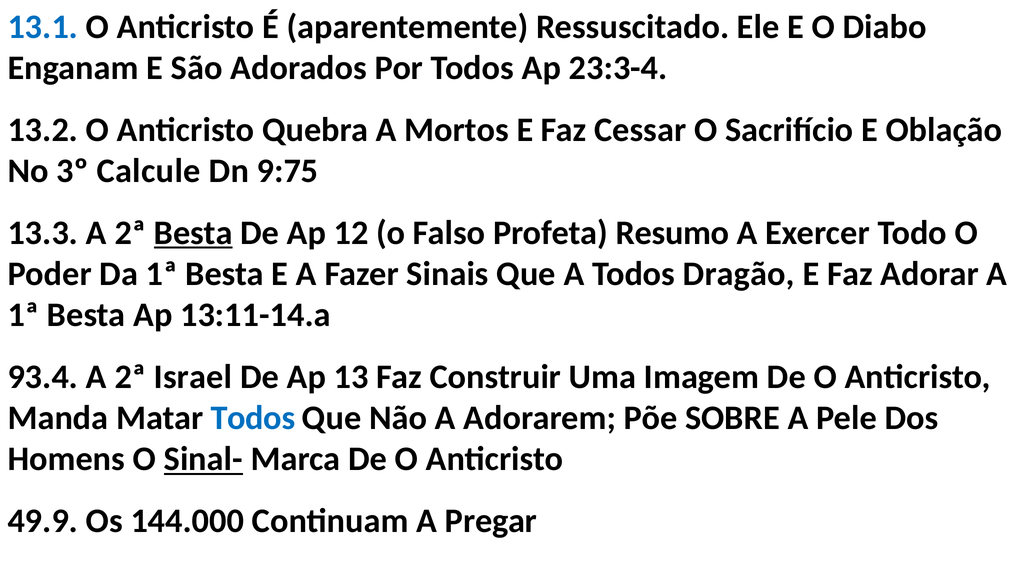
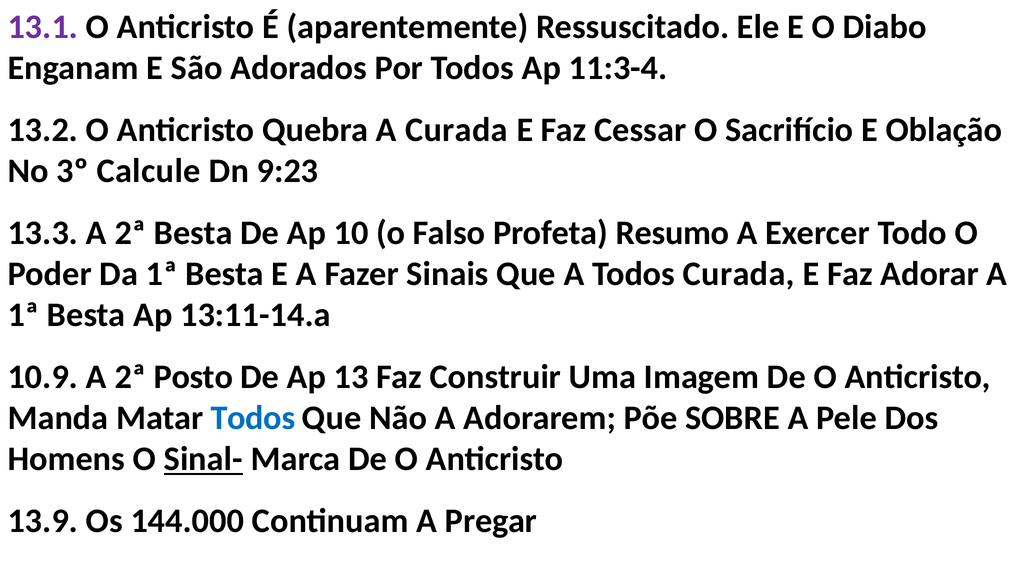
13.1 colour: blue -> purple (43, 27)
23:3-4: 23:3-4 -> 11:3-4 (618, 68)
A Mortos: Mortos -> Curada (456, 130)
9:75: 9:75 -> 9:23 (288, 171)
Besta underline: present -> none (193, 233)
12: 12 -> 10 (351, 233)
Todos Dragão: Dragão -> Curada (739, 274)
93.4: 93.4 -> 10.9 (43, 377)
Israel: Israel -> Posto (193, 377)
49.9: 49.9 -> 13.9 (43, 521)
